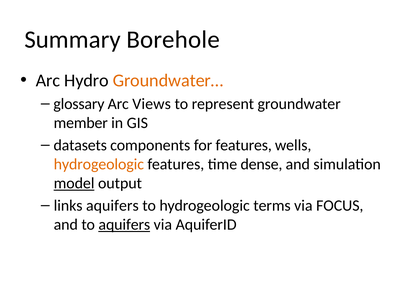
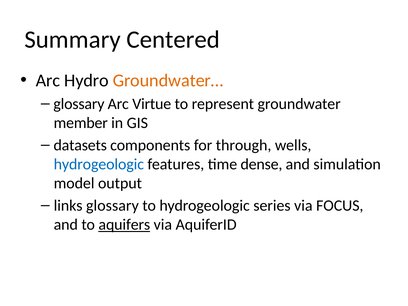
Borehole: Borehole -> Centered (173, 39)
Views: Views -> Virtue (152, 104)
for features: features -> through (244, 145)
hydrogeologic colour: orange -> blue (99, 164)
model underline: present -> none (74, 183)
links aquifers: aquifers -> glossary (112, 206)
terms: terms -> series (272, 206)
